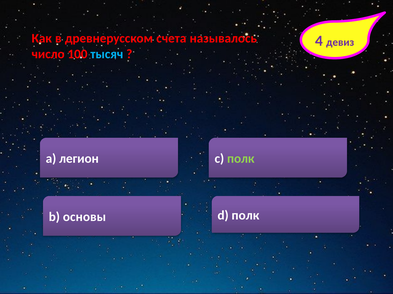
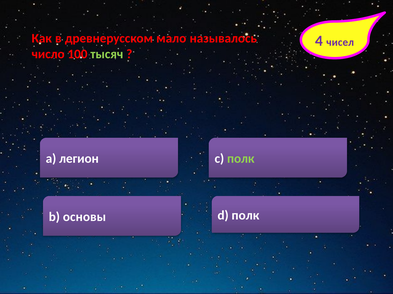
счета: счета -> мало (171, 39)
девиз: девиз -> чисел (340, 42)
тысяч colour: light blue -> light green (107, 54)
